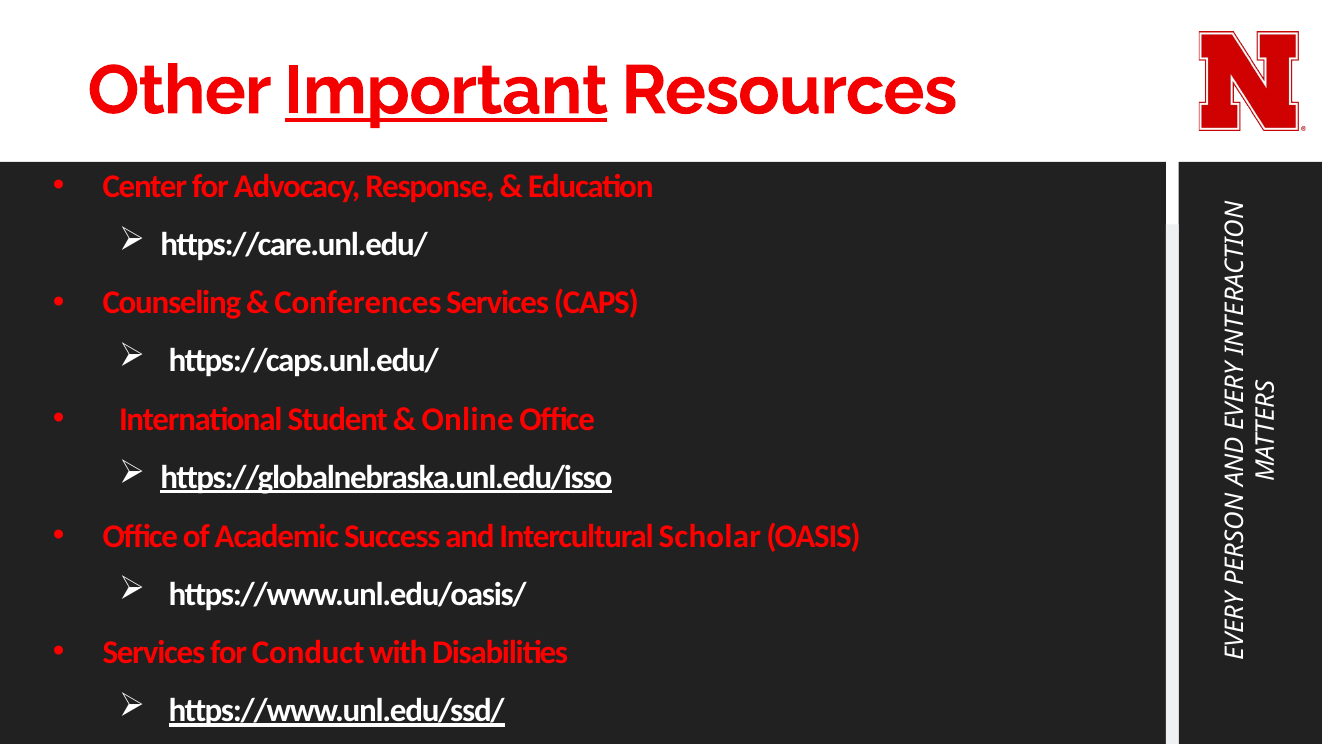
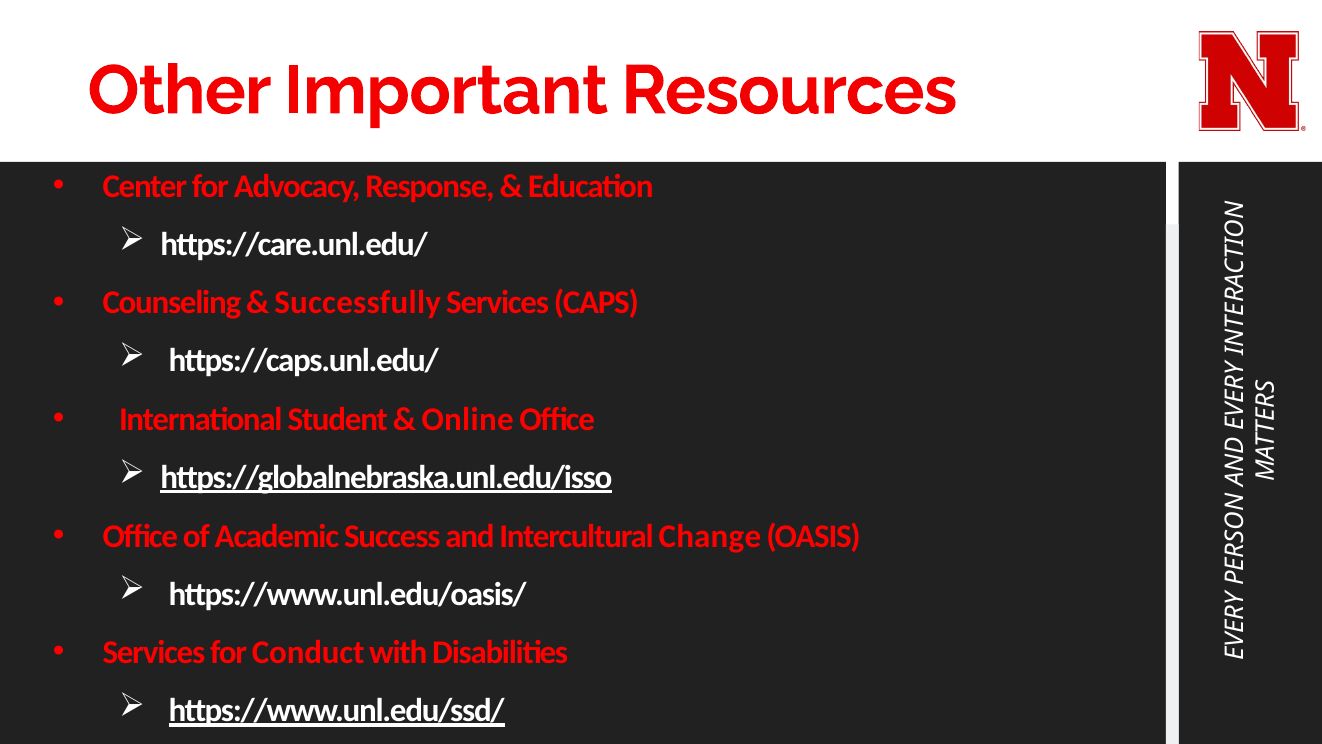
Important underline: present -> none (446, 91)
Conferences: Conferences -> Successfully (358, 303)
Scholar: Scholar -> Change (710, 536)
